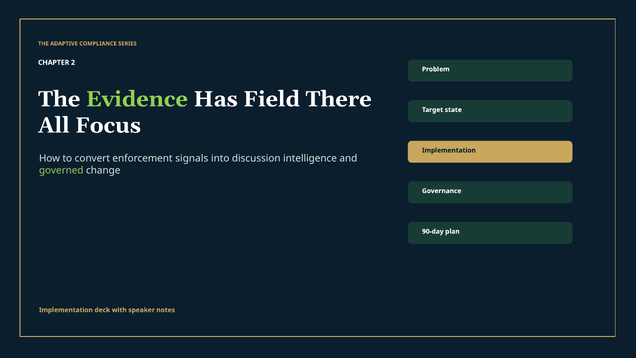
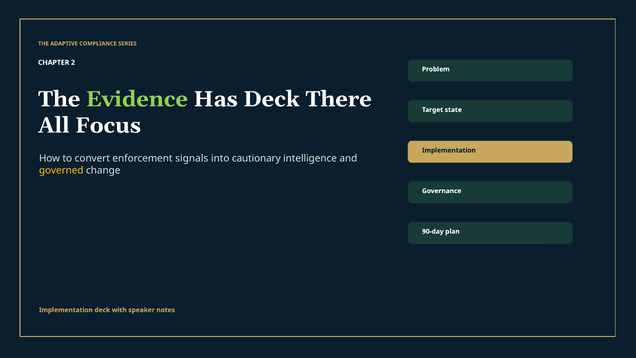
Has Field: Field -> Deck (272, 99)
discussion: discussion -> cautionary (256, 158)
governed colour: light green -> yellow (61, 170)
